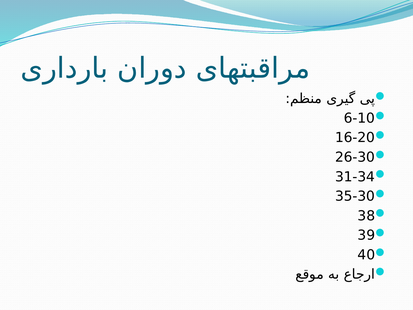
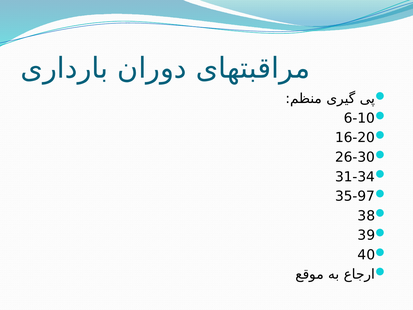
35-30: 35-30 -> 35-97 (355, 196)
